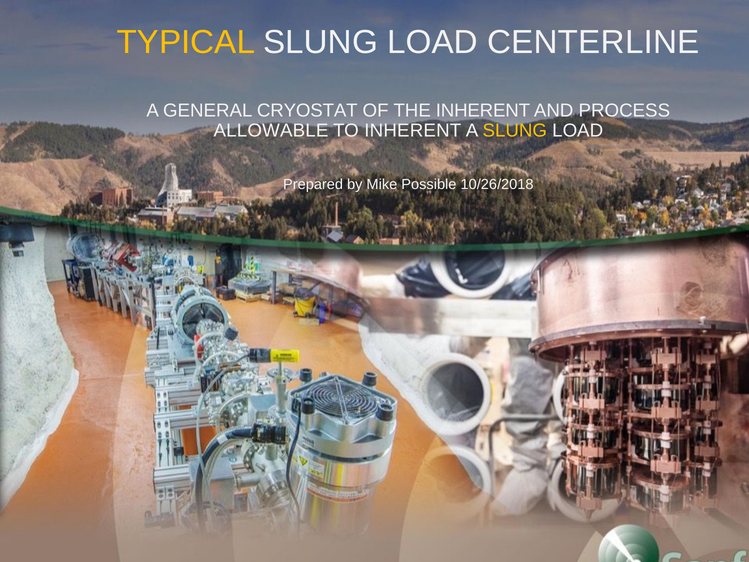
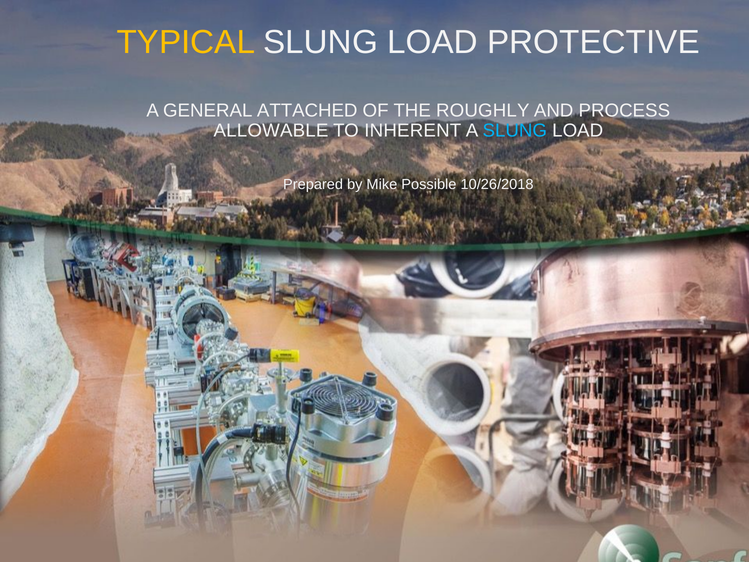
CENTERLINE: CENTERLINE -> PROTECTIVE (593, 42)
CRYOSTAT: CRYOSTAT -> ATTACHED (307, 110)
THE INHERENT: INHERENT -> ROUGHLY (483, 110)
SLUNG colour: yellow -> light blue (515, 131)
